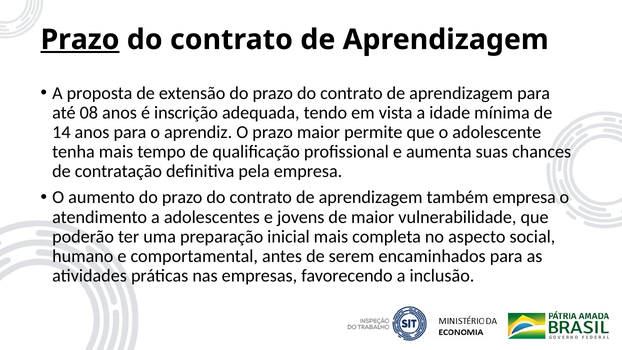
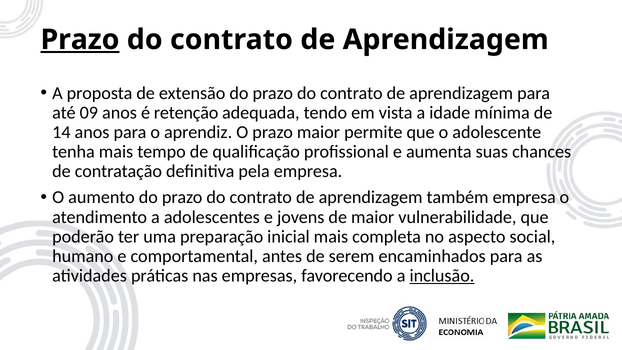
08: 08 -> 09 (89, 113)
inscrição: inscrição -> retenção (186, 113)
inclusão underline: none -> present (442, 276)
